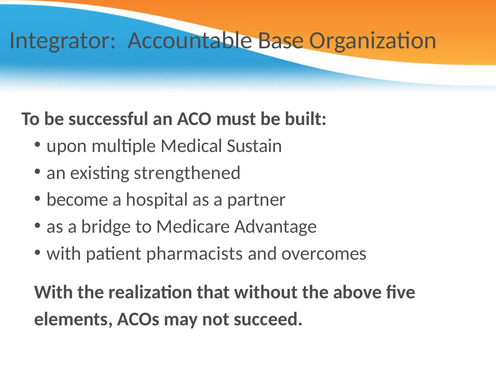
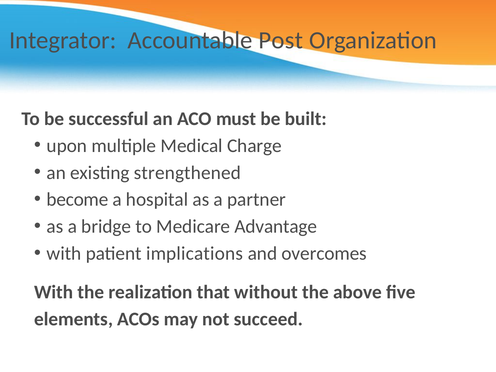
Base: Base -> Post (281, 40)
Sustain: Sustain -> Charge (254, 146)
pharmacists: pharmacists -> implications (195, 254)
